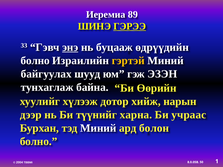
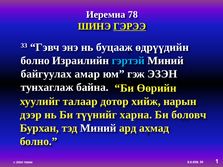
89: 89 -> 78 (133, 14)
энэ underline: present -> none (70, 47)
гэртэй colour: yellow -> light blue (128, 61)
шууд: шууд -> амар (87, 74)
хүлээж: хүлээж -> талаар (80, 102)
учраас: учраас -> боловч (189, 115)
болон: болон -> ахмад (154, 128)
